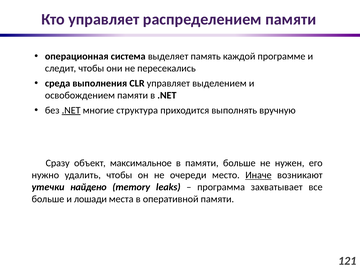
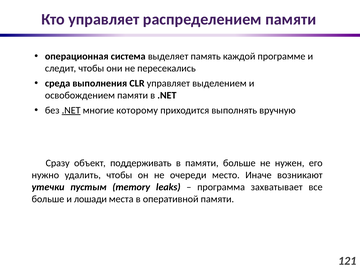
структура: структура -> которому (137, 110)
максимальное: максимальное -> поддерживать (141, 163)
Иначе underline: present -> none (258, 175)
найдено: найдено -> пустым (88, 187)
